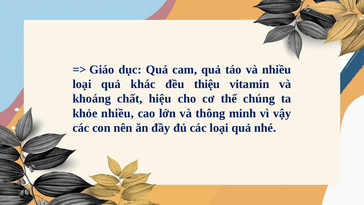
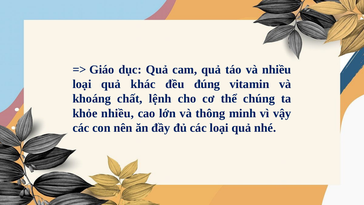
thiệu: thiệu -> đúng (207, 84)
hiệu: hiệu -> lệnh (160, 99)
